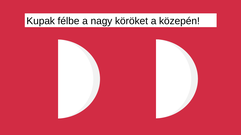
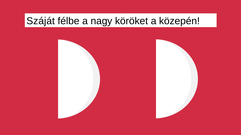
Kupak: Kupak -> Száját (41, 21)
